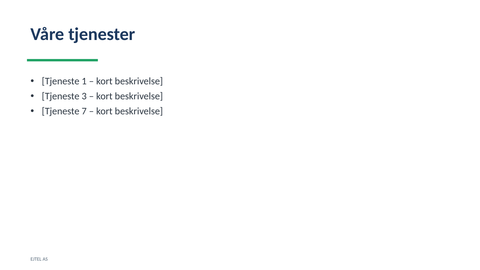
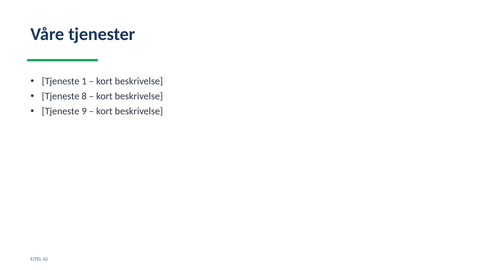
3: 3 -> 8 (84, 96)
7: 7 -> 9 (84, 111)
